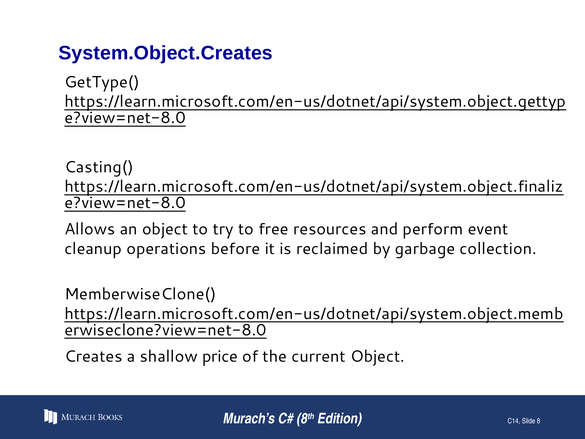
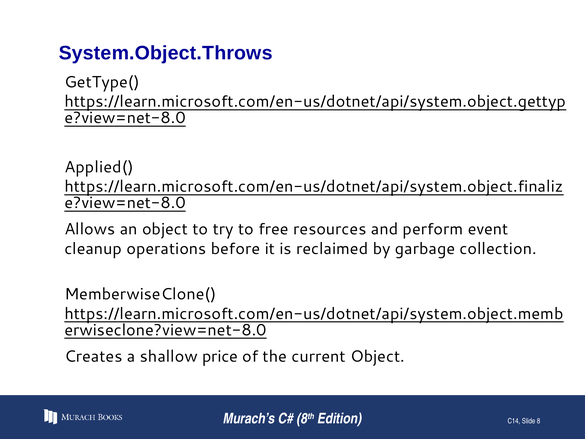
System.Object.Creates: System.Object.Creates -> System.Object.Throws (166, 53)
Casting(: Casting( -> Applied( (99, 167)
